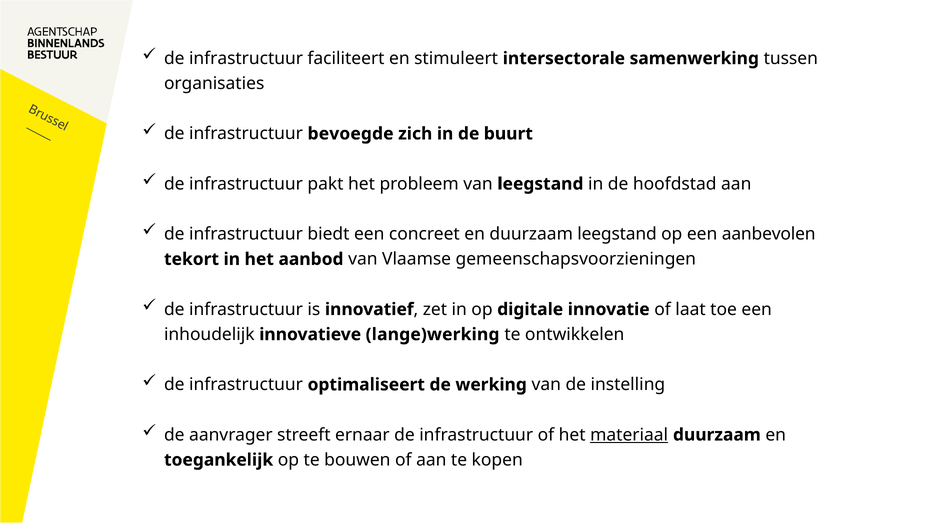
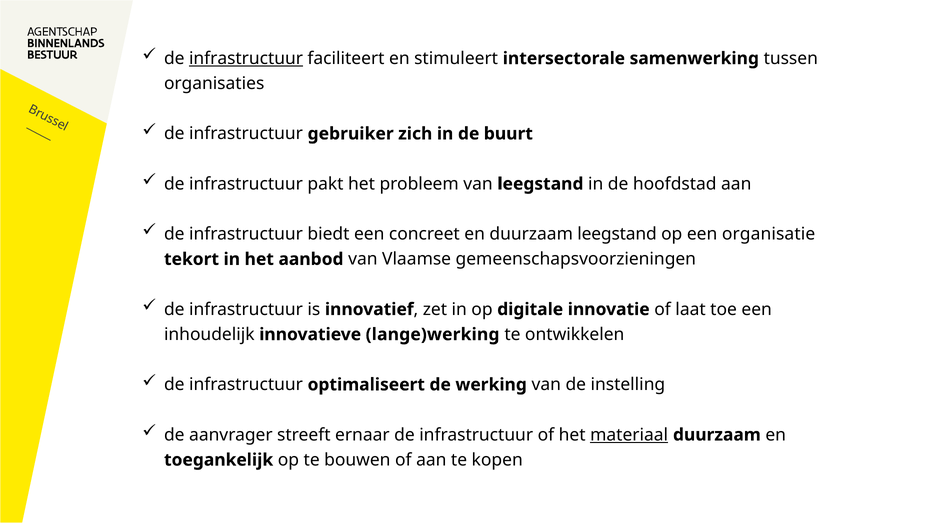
infrastructuur underline: none -> present (246, 58)
bevoegde: bevoegde -> gebruiker (351, 134)
aanbevolen: aanbevolen -> organisatie (769, 234)
